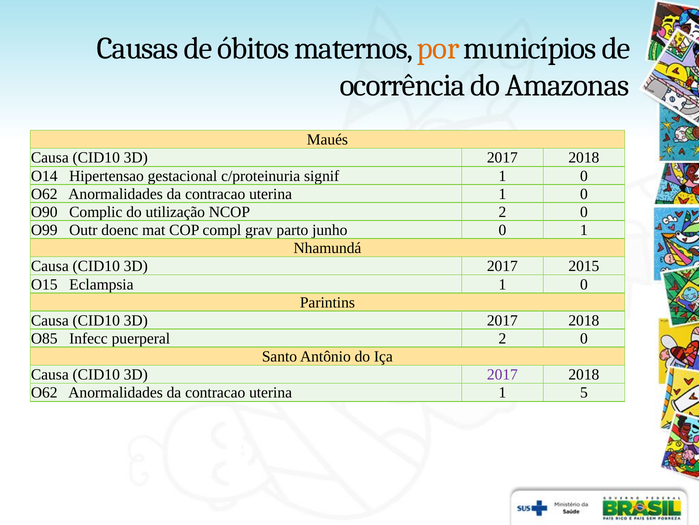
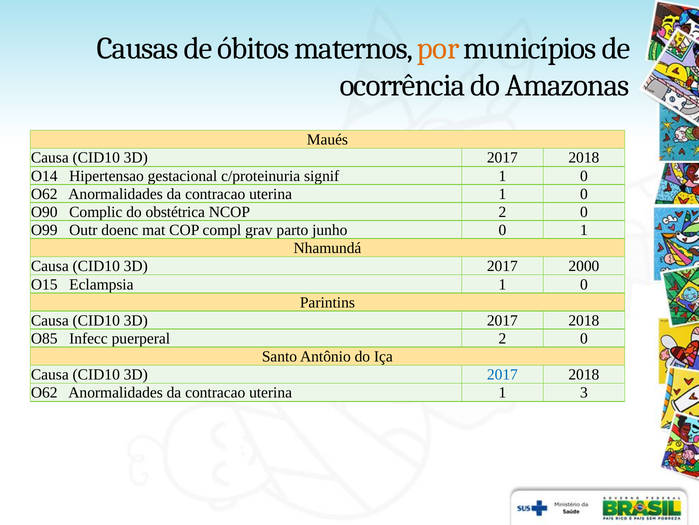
utilização: utilização -> obstétrica (175, 212)
2015: 2015 -> 2000 (584, 266)
2017 colour: purple -> blue (502, 374)
5: 5 -> 3 (584, 392)
